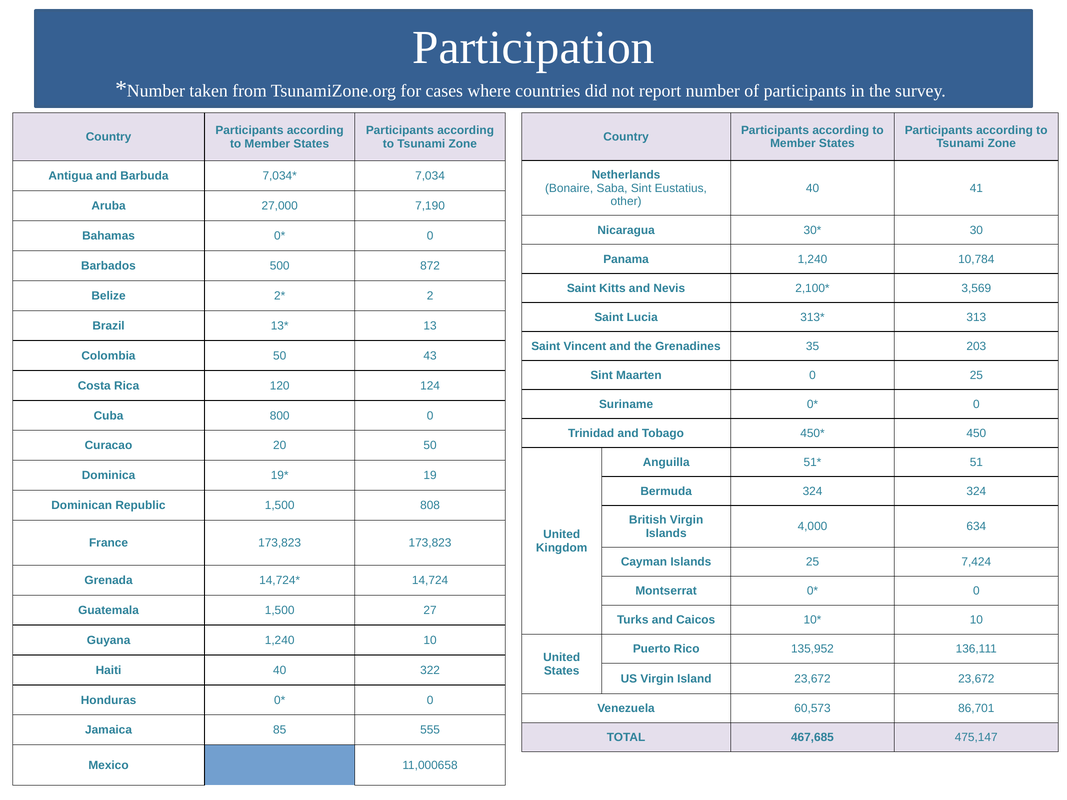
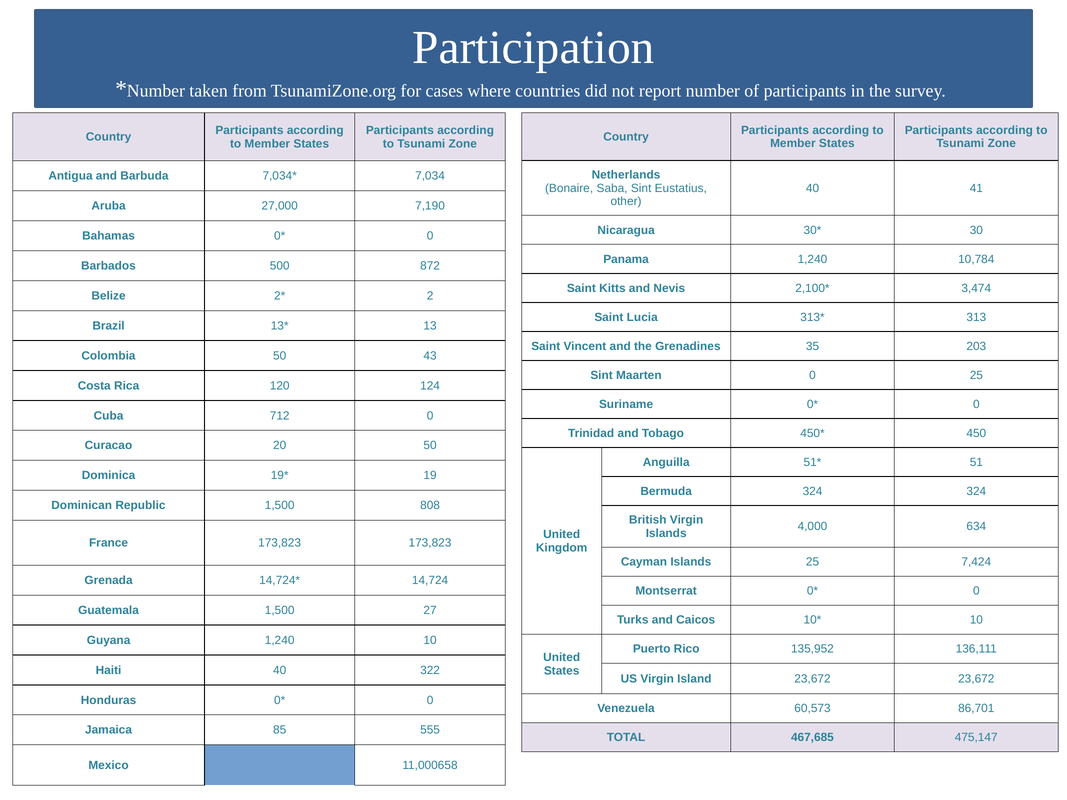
3,569: 3,569 -> 3,474 (976, 288)
800: 800 -> 712 (280, 416)
